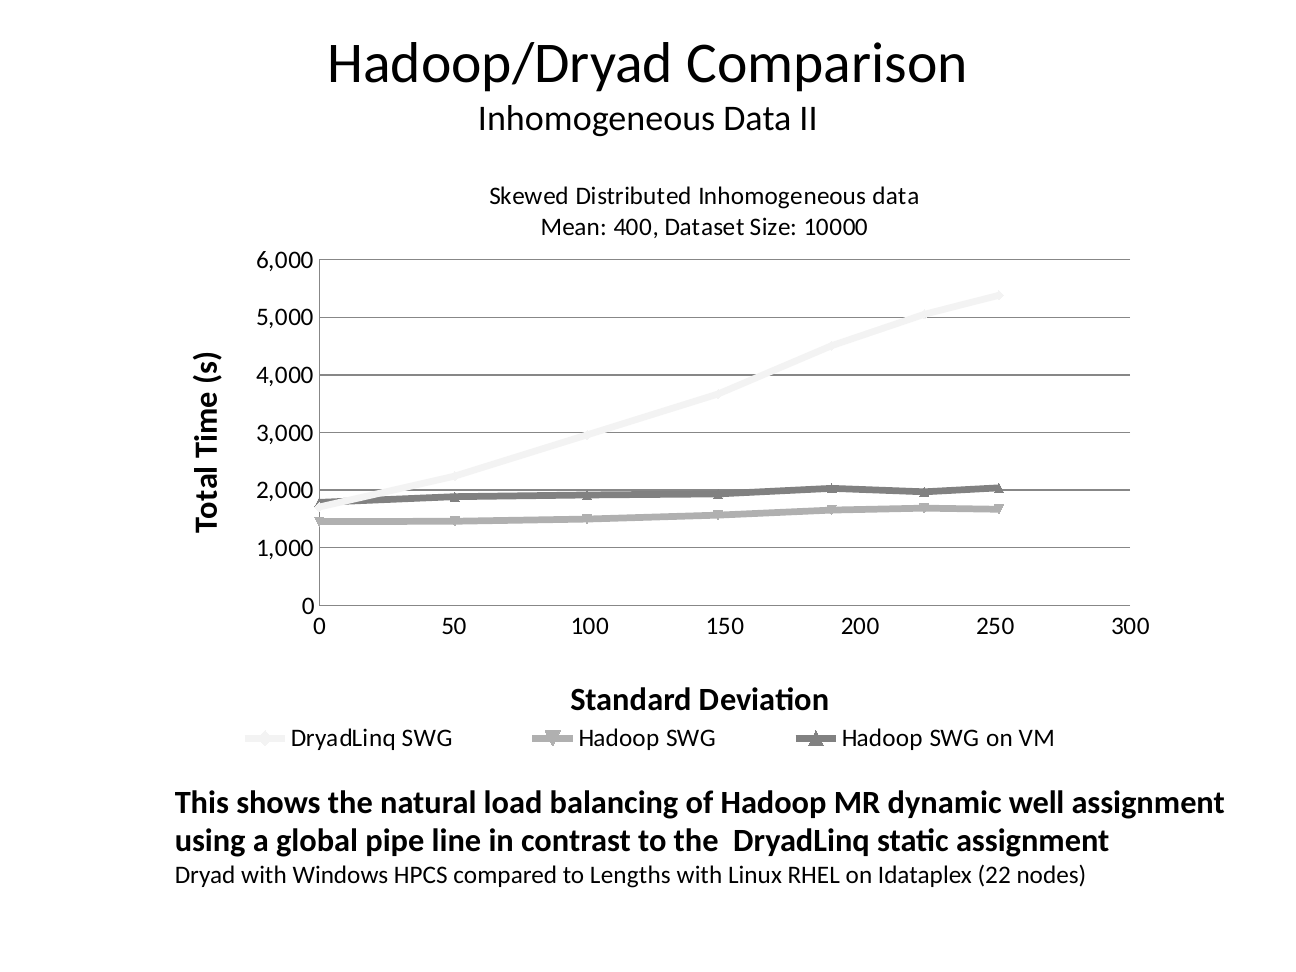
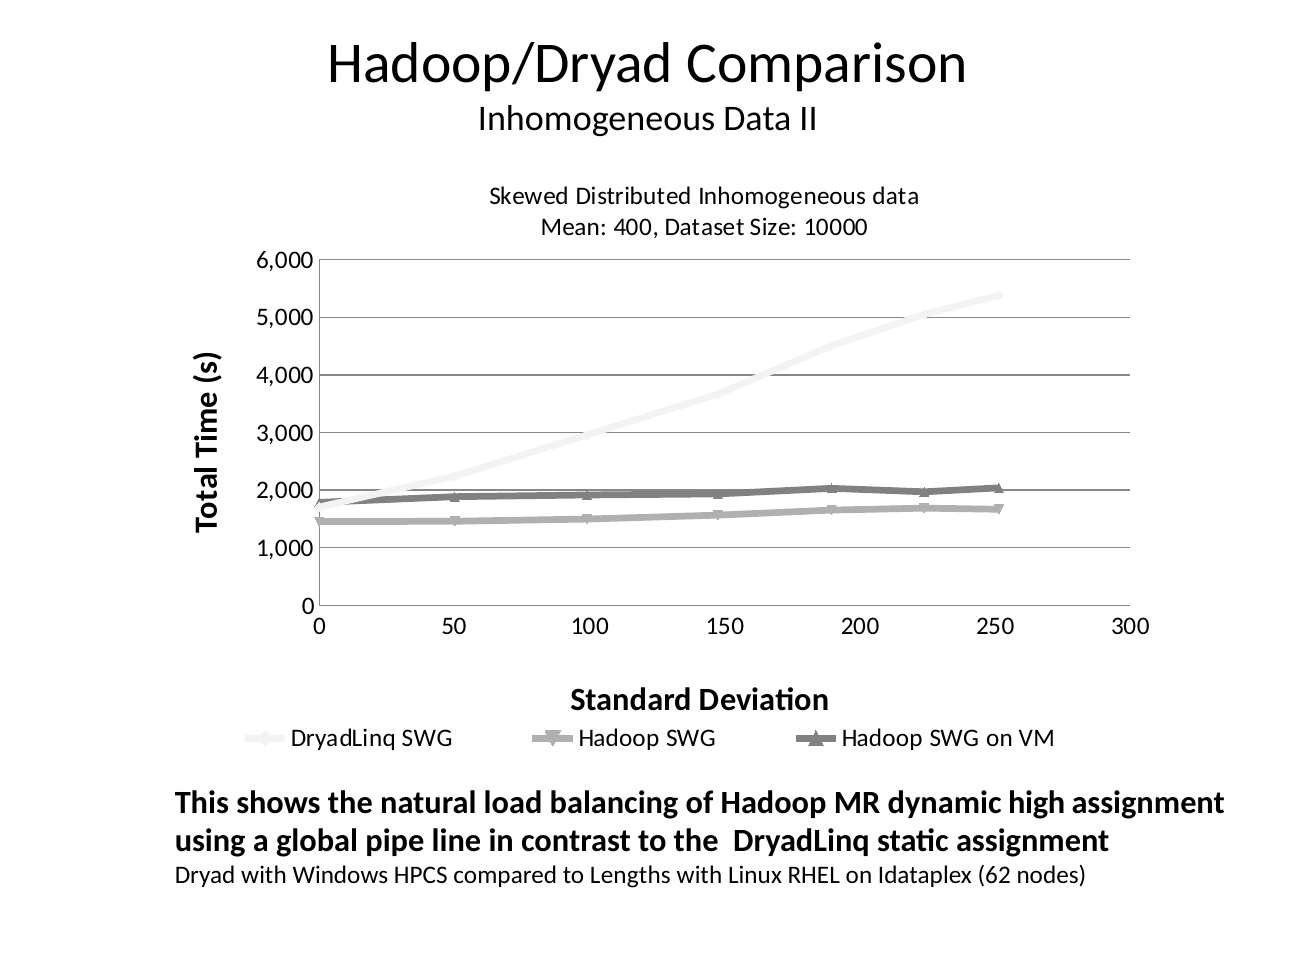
well: well -> high (1037, 802)
22: 22 -> 62 (994, 875)
